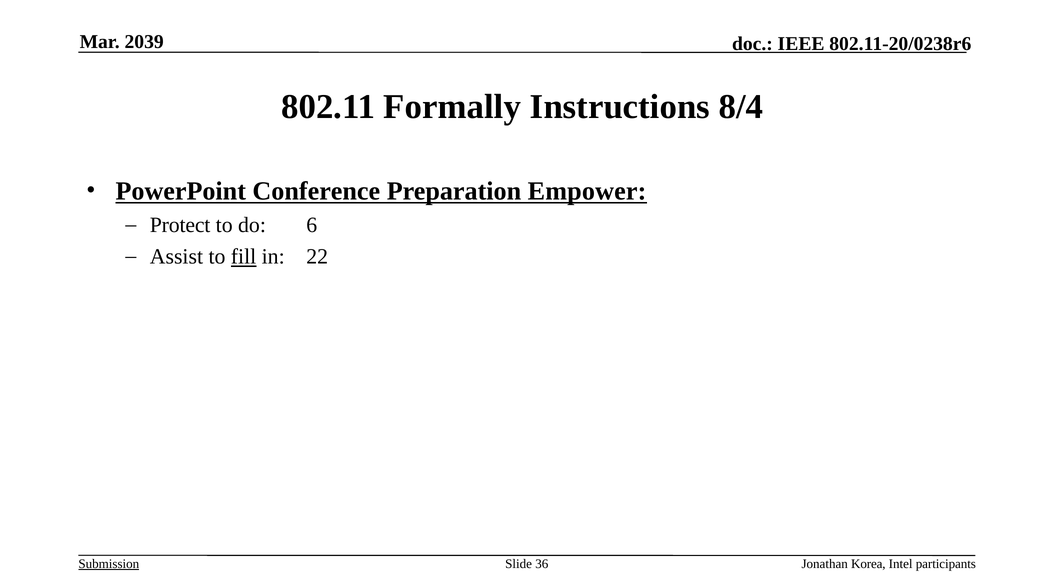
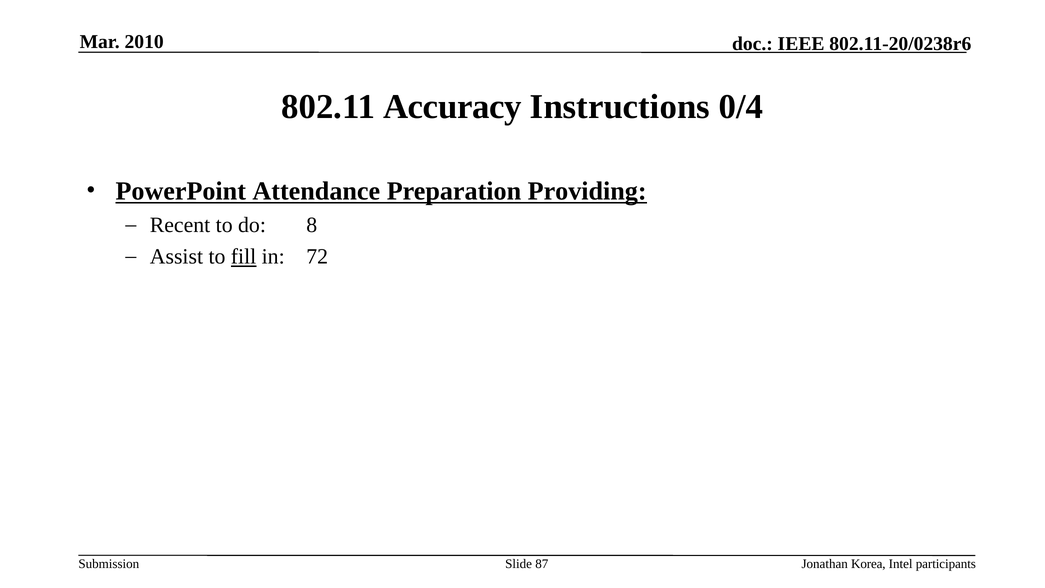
2039: 2039 -> 2010 (144, 42)
Formally: Formally -> Accuracy (452, 107)
8/4: 8/4 -> 0/4 (741, 107)
Conference: Conference -> Attendance (316, 191)
Empower: Empower -> Providing (587, 191)
Protect: Protect -> Recent (180, 225)
6: 6 -> 8 (312, 225)
22: 22 -> 72 (317, 257)
Submission underline: present -> none (109, 564)
36: 36 -> 87 (542, 564)
